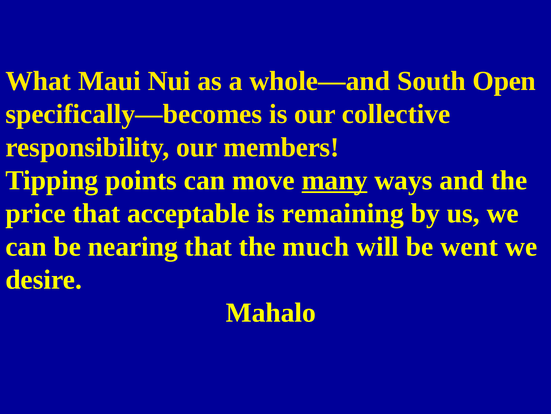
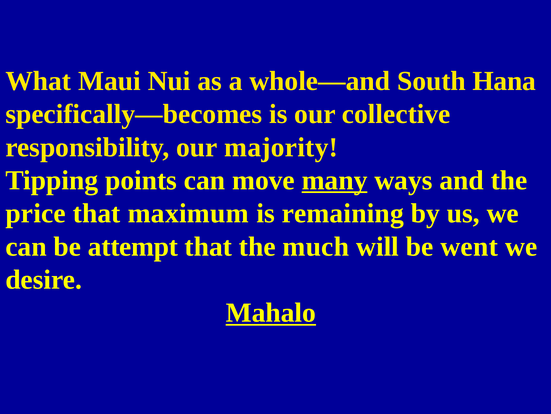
Open: Open -> Hana (504, 81)
members: members -> majority (281, 147)
acceptable: acceptable -> maximum (188, 213)
nearing: nearing -> attempt (133, 246)
Mahalo underline: none -> present (271, 312)
